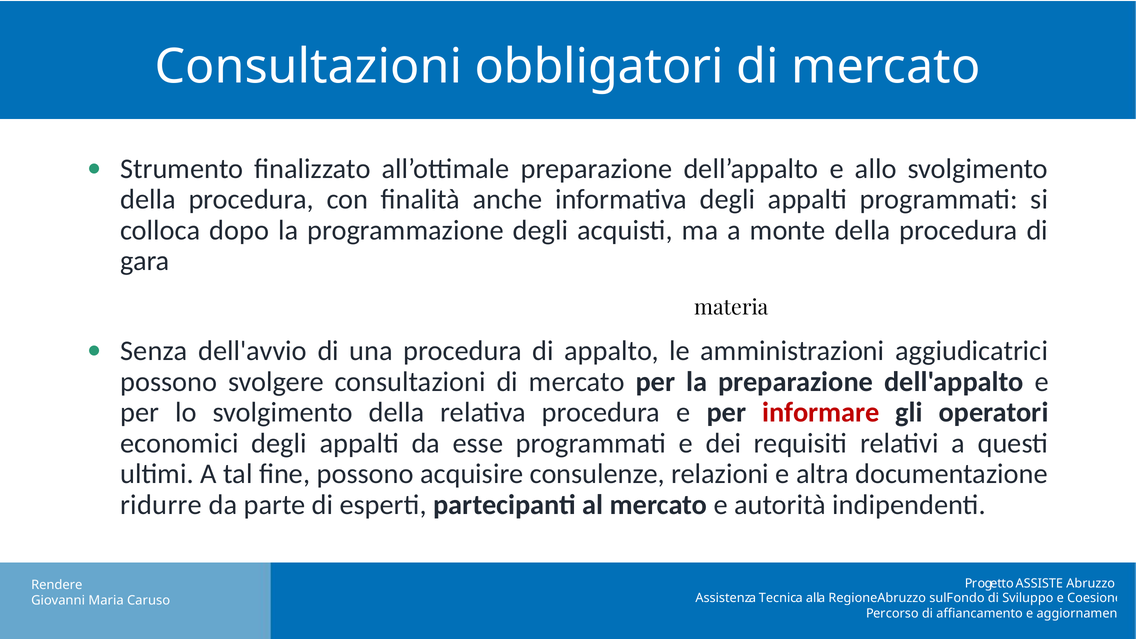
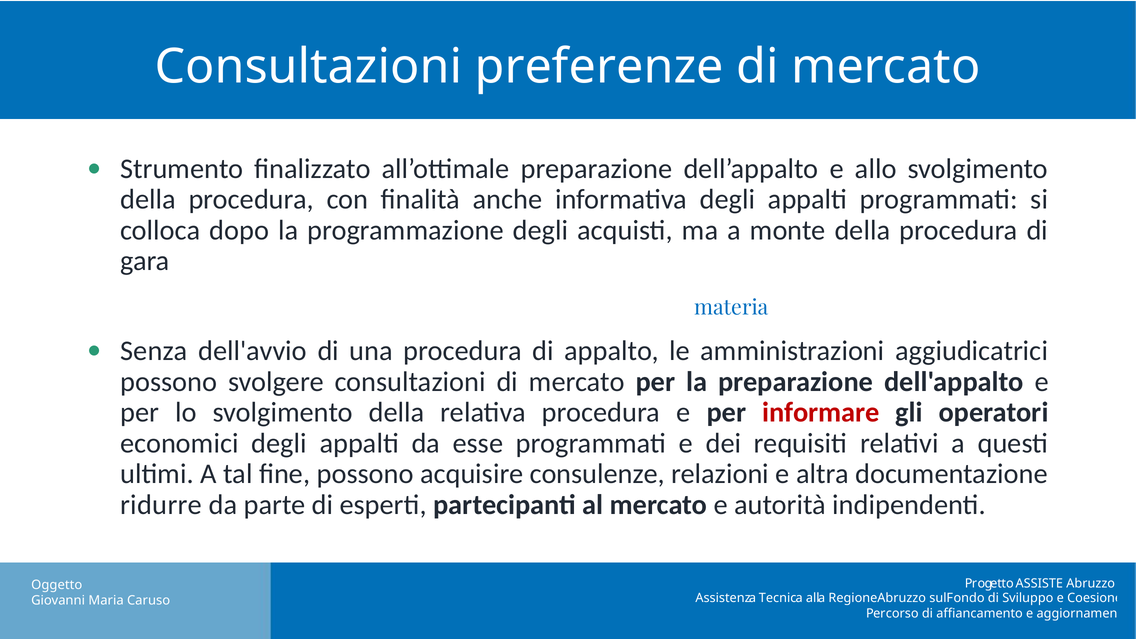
obbligatori: obbligatori -> preferenze (599, 67)
materia colour: black -> blue (731, 308)
Rendere: Rendere -> Oggetto (57, 585)
